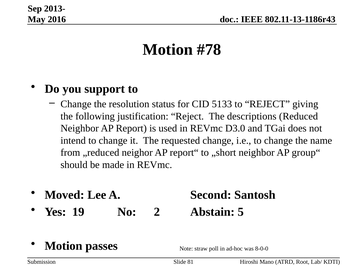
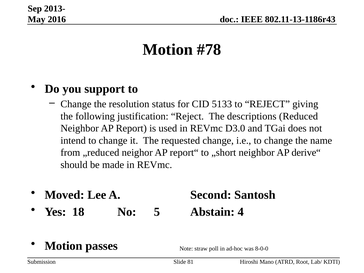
group“: group“ -> derive“ (306, 153)
19: 19 -> 18 (78, 212)
2: 2 -> 5 (157, 212)
5: 5 -> 4 (241, 212)
